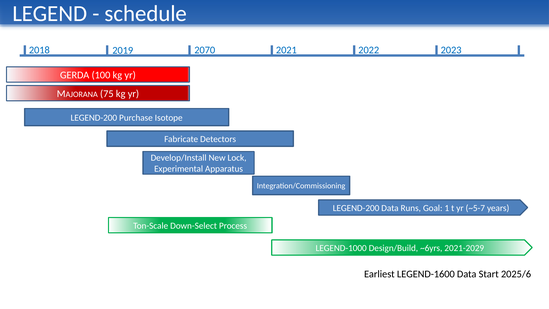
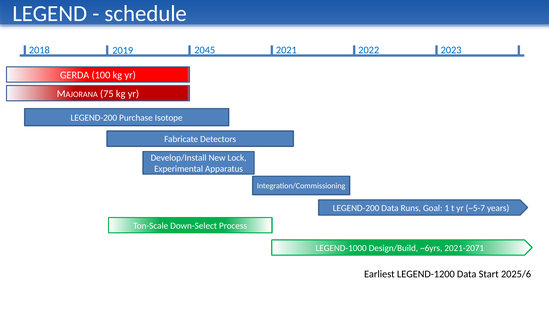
2070: 2070 -> 2045 (205, 50)
2021-2029: 2021-2029 -> 2021-2071 (464, 248)
LEGEND-1600: LEGEND-1600 -> LEGEND-1200 (426, 274)
